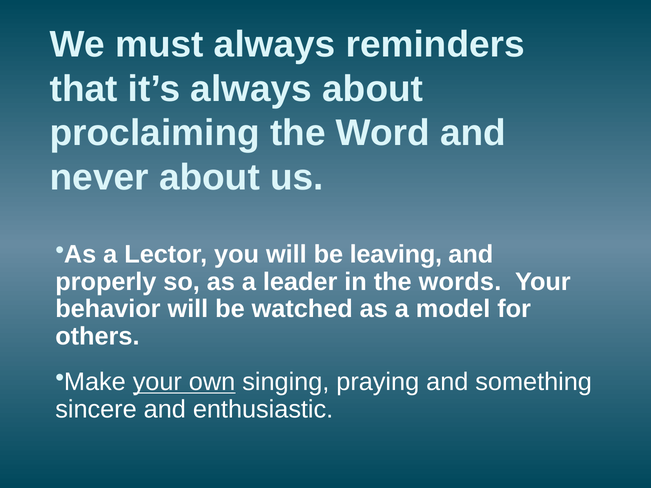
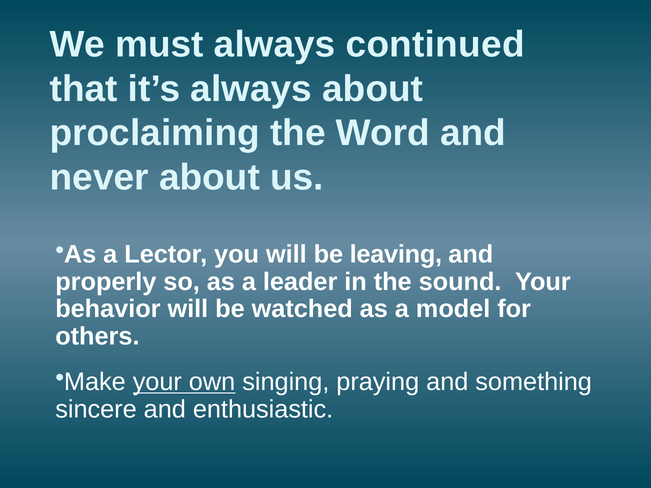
reminders: reminders -> continued (435, 44)
words: words -> sound (460, 282)
